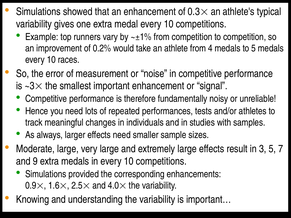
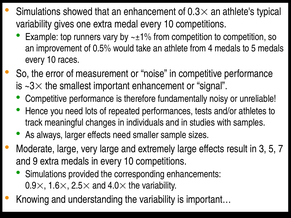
0.2%: 0.2% -> 0.5% (102, 48)
